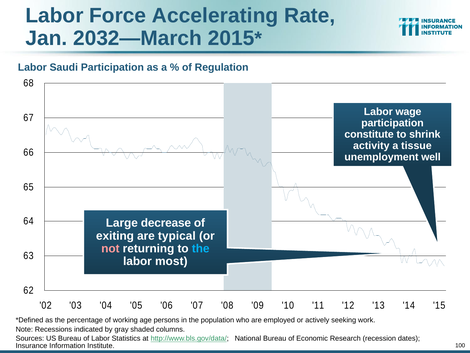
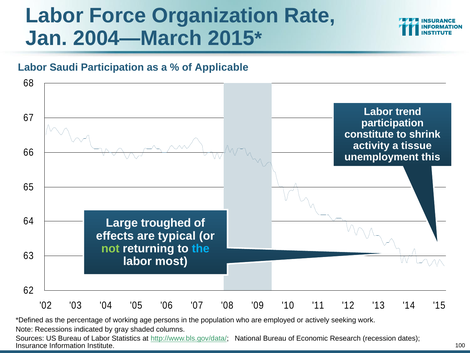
Accelerating: Accelerating -> Organization (215, 15)
2032—March: 2032—March -> 2004—March (138, 38)
Regulation: Regulation -> Applicable (222, 67)
wage: wage -> trend (408, 112)
well: well -> this (431, 157)
decrease: decrease -> troughed (166, 223)
exiting: exiting -> effects (115, 235)
not colour: pink -> light green (110, 248)
